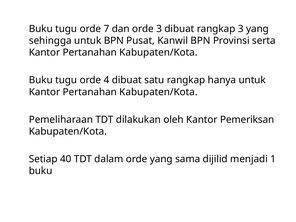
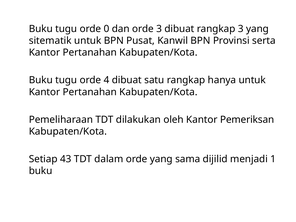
7: 7 -> 0 (107, 29)
sehingga: sehingga -> sitematik (50, 41)
40: 40 -> 43 (66, 159)
